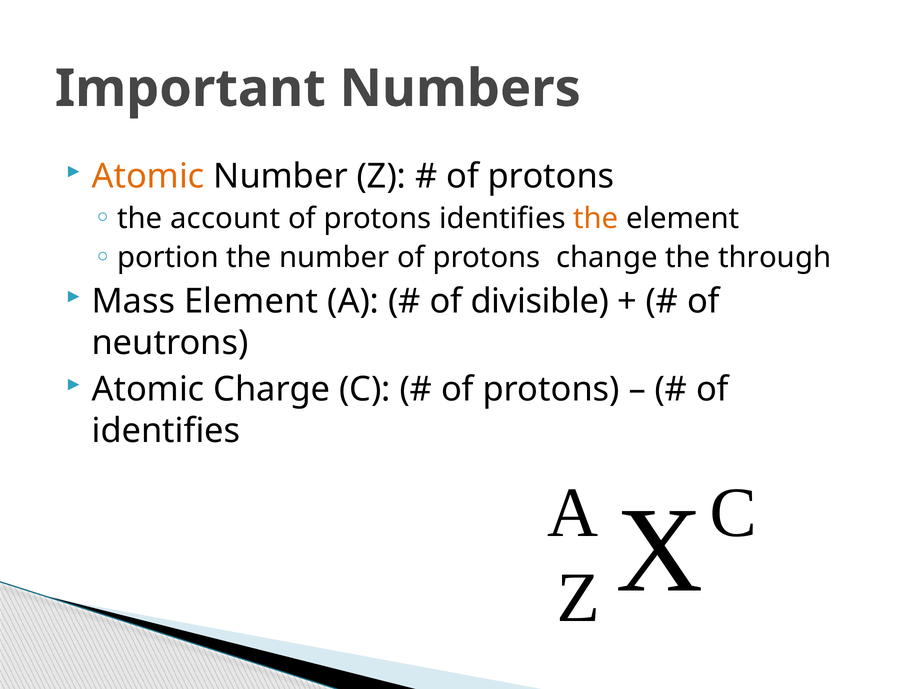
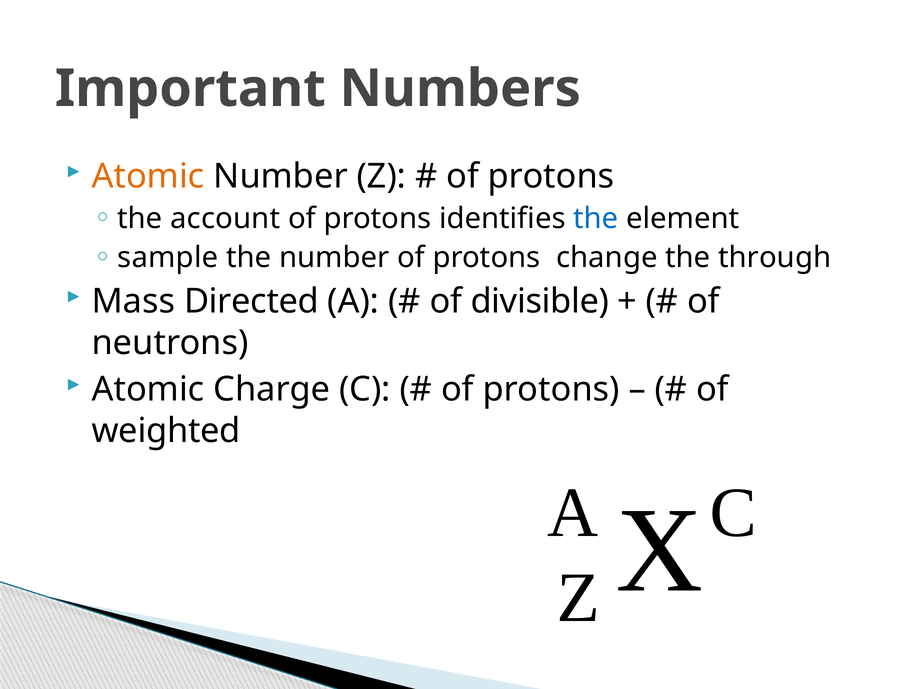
the colour: orange -> blue (596, 218)
portion: portion -> sample (168, 258)
Mass Element: Element -> Directed (251, 301)
identifies: identifies -> weighted (166, 430)
